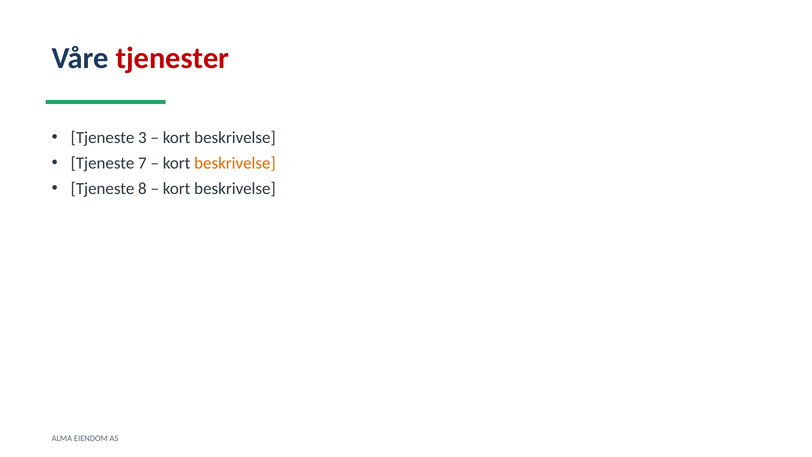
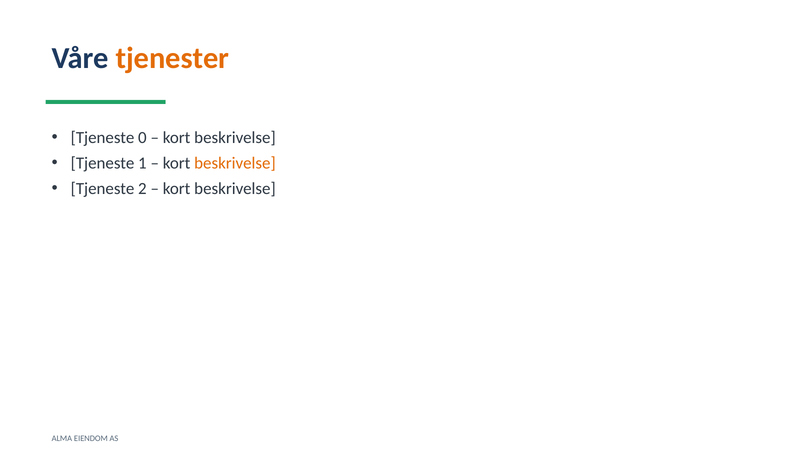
tjenester colour: red -> orange (172, 58)
3: 3 -> 0 (142, 138)
7: 7 -> 1 (142, 163)
8: 8 -> 2 (142, 188)
